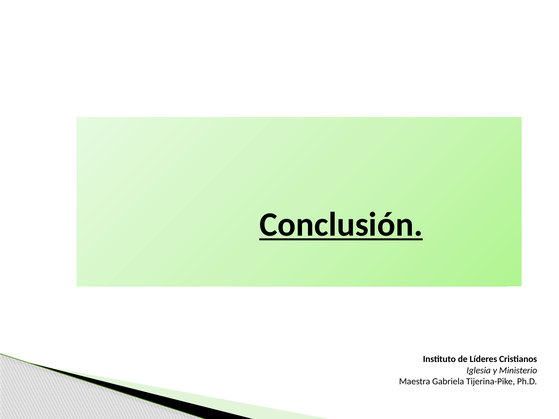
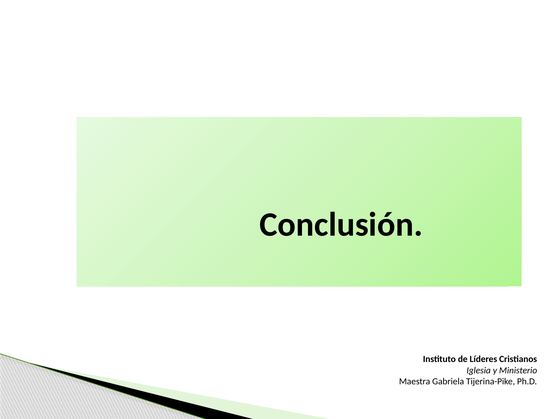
Conclusión underline: present -> none (341, 225)
